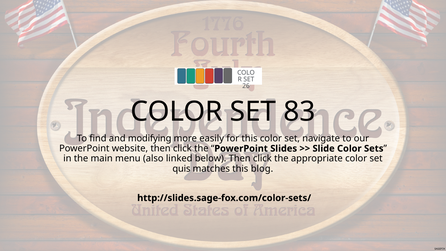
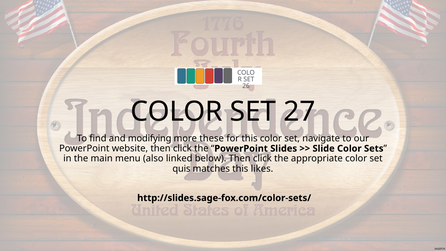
83: 83 -> 27 (299, 111)
easily: easily -> these (212, 138)
blog: blog -> likes (262, 169)
